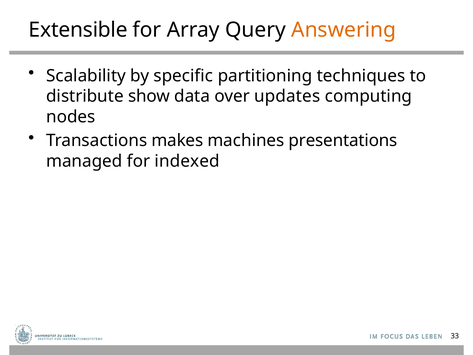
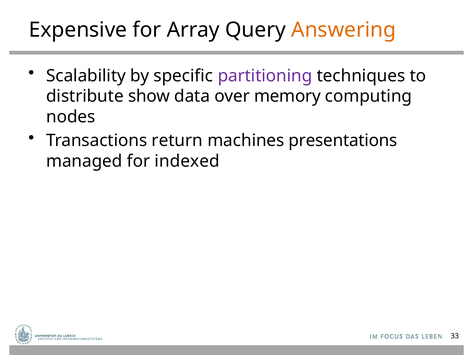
Extensible: Extensible -> Expensive (78, 30)
partitioning colour: black -> purple (265, 76)
updates: updates -> memory (287, 96)
makes: makes -> return (177, 141)
